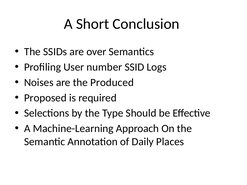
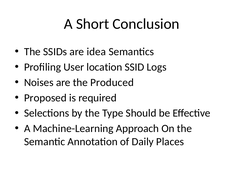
over: over -> idea (96, 52)
number: number -> location (104, 67)
